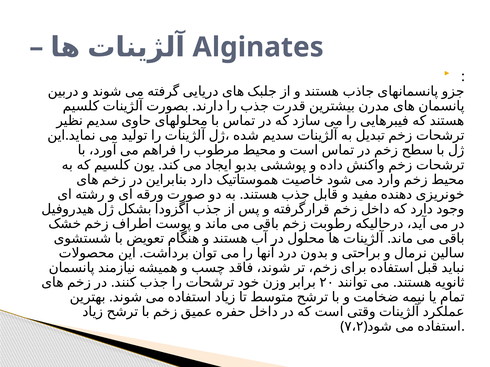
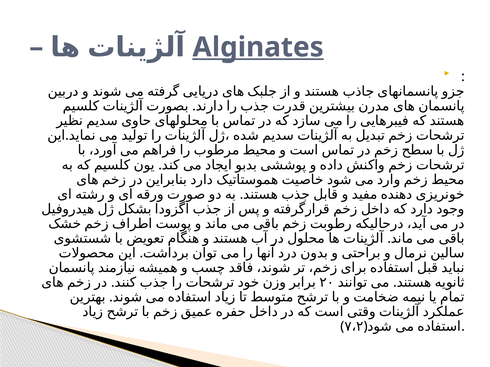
Alginates underline: none -> present (258, 47)
